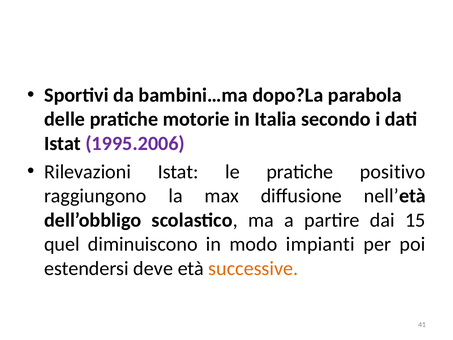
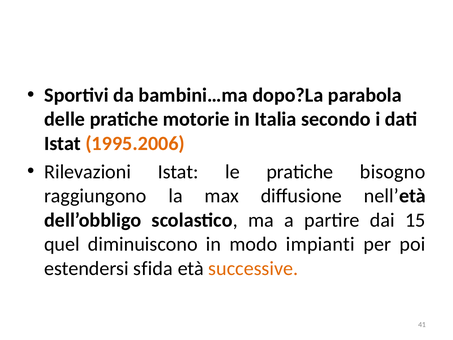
1995.2006 colour: purple -> orange (135, 143)
positivo: positivo -> bisogno (393, 172)
deve: deve -> sfida (153, 268)
